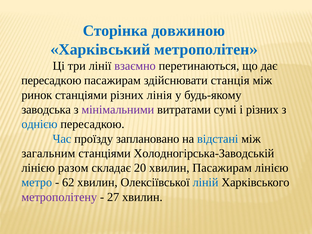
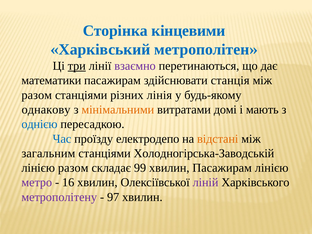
довжиною: довжиною -> кінцевими (188, 31)
три underline: none -> present (77, 66)
пересадкою: пересадкою -> математики (51, 80)
ринок: ринок -> разом (37, 95)
заводська: заводська -> однакову (46, 110)
мінімальними colour: purple -> orange (118, 110)
сумі: сумі -> домі (225, 110)
і різних: різних -> мають (262, 110)
заплановано: заплановано -> електродепо (148, 139)
відстані colour: blue -> orange (218, 139)
20: 20 -> 99 (140, 168)
метро colour: blue -> purple (37, 182)
62: 62 -> 16 (68, 182)
ліній colour: blue -> purple (206, 182)
27: 27 -> 97 (113, 197)
